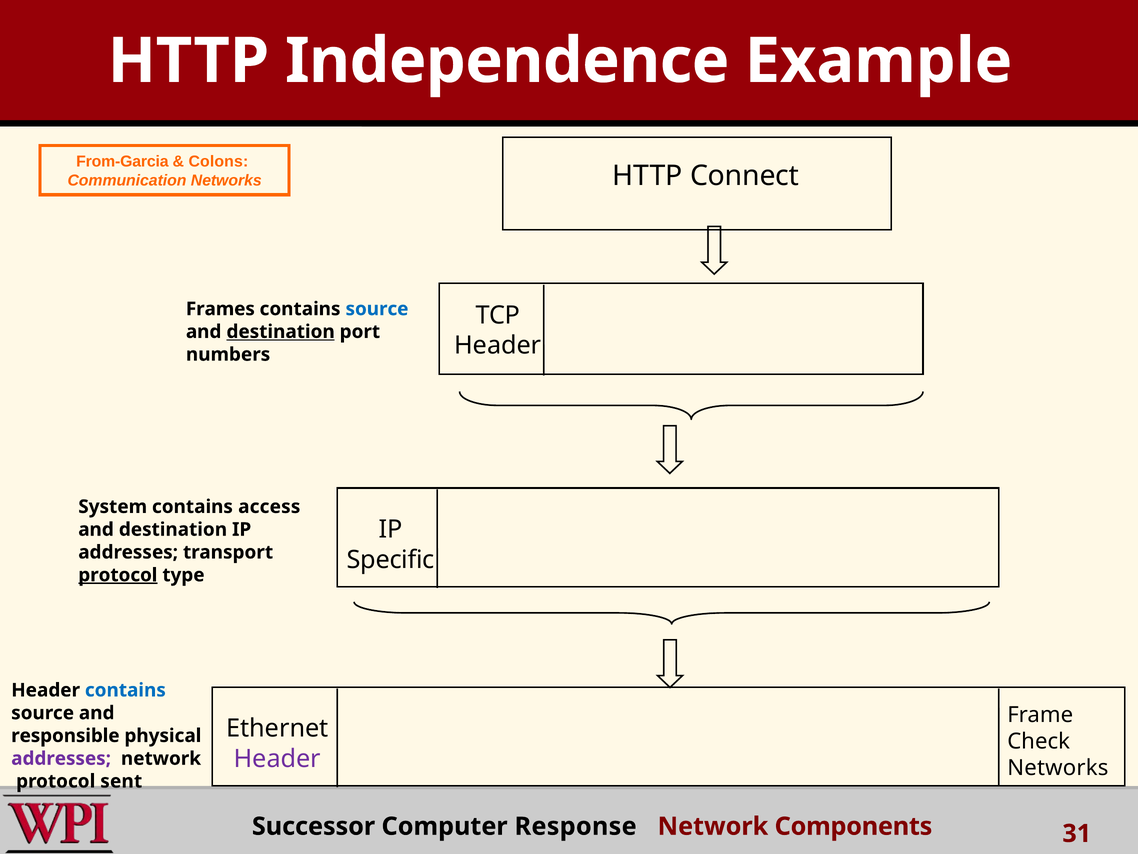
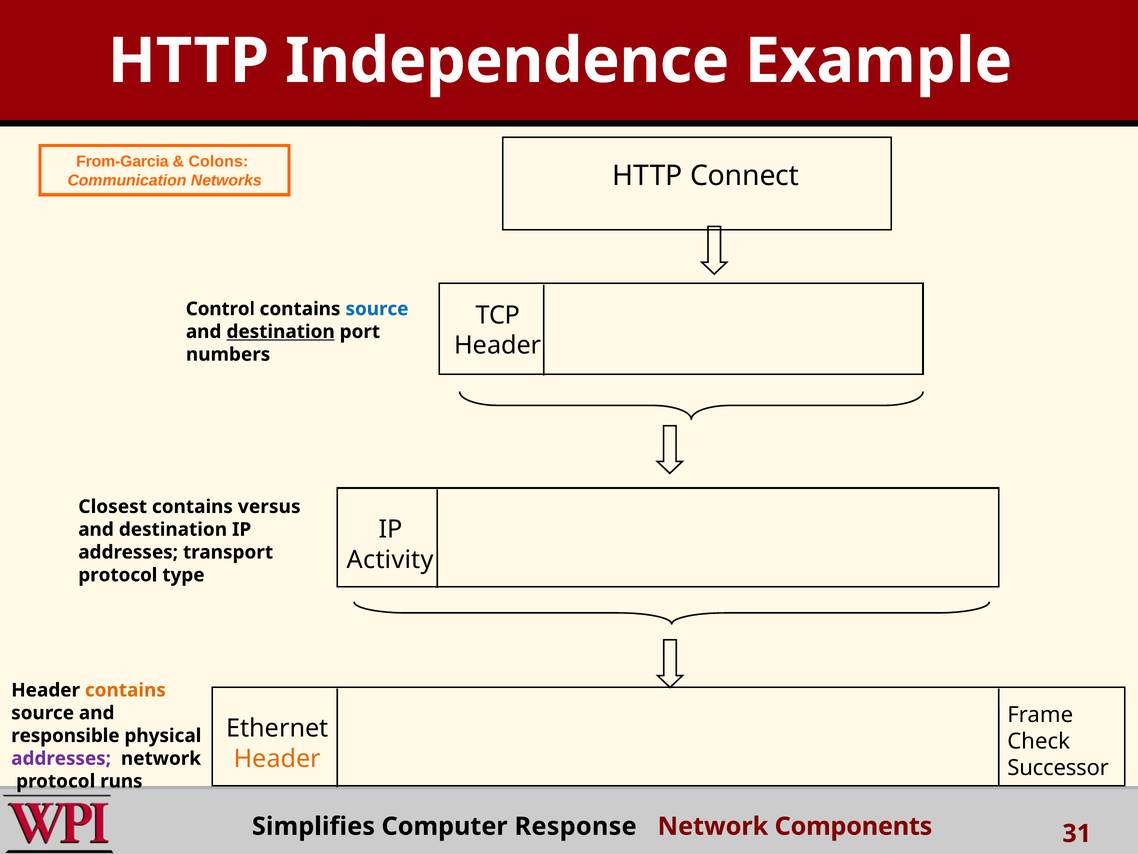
Frames: Frames -> Control (220, 309)
System: System -> Closest (113, 506)
access: access -> versus (269, 506)
Specific: Specific -> Activity (390, 559)
protocol underline: present -> none (118, 575)
contains colour: blue -> orange (125, 690)
Header colour: purple -> orange (277, 759)
Networks: Networks -> Successor (1058, 767)
sent: sent -> runs (121, 781)
Successor: Successor -> Simplifies (313, 826)
